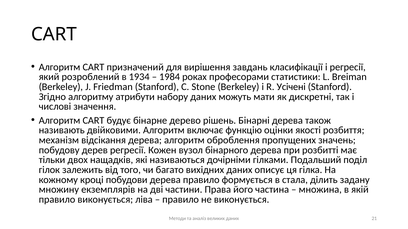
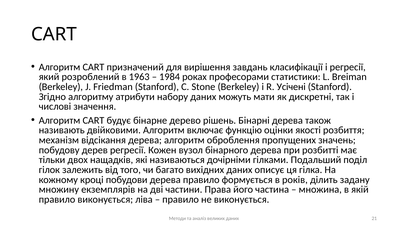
1934: 1934 -> 1963 (139, 77)
стала: стала -> років (295, 180)
